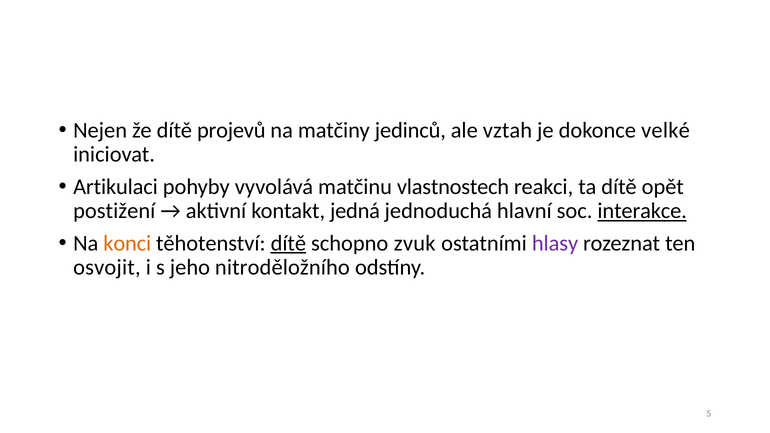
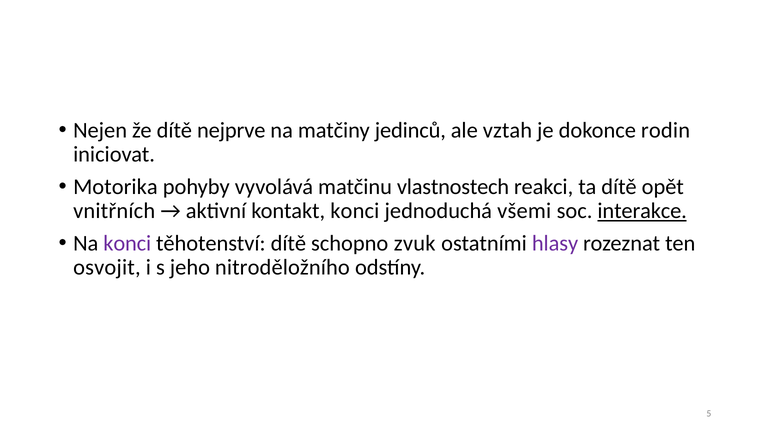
projevů: projevů -> nejprve (231, 130)
velké: velké -> rodin (666, 130)
Artikulaci: Artikulaci -> Motorika (115, 187)
postižení: postižení -> vnitřních (114, 211)
kontakt jedná: jedná -> konci (355, 211)
hlavní: hlavní -> všemi (524, 211)
konci colour: orange -> purple (127, 243)
dítě underline: present -> none (288, 243)
